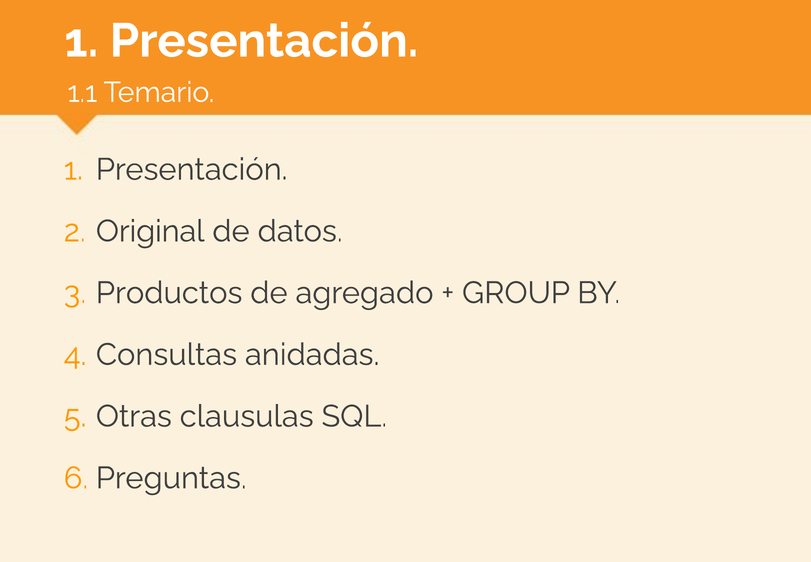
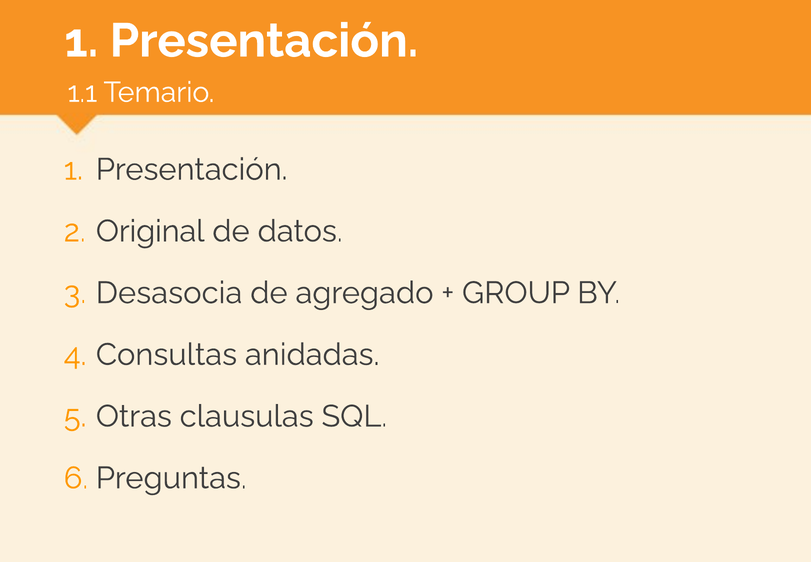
Productos: Productos -> Desasocia (169, 293)
